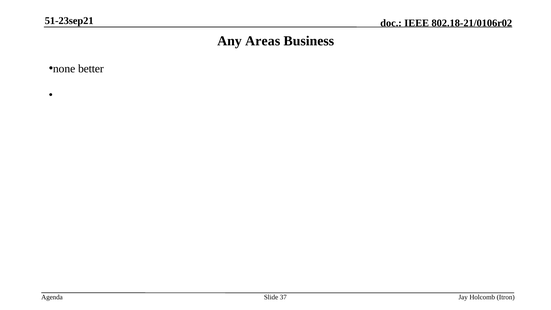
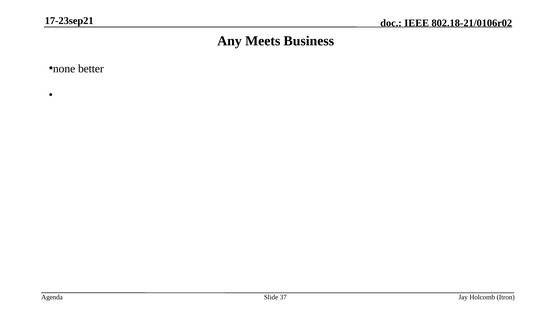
51-23sep21: 51-23sep21 -> 17-23sep21 (69, 21)
Areas: Areas -> Meets (263, 41)
